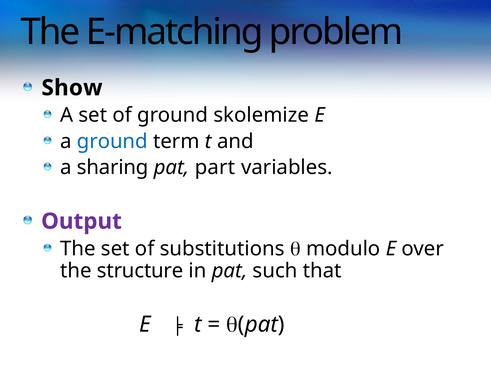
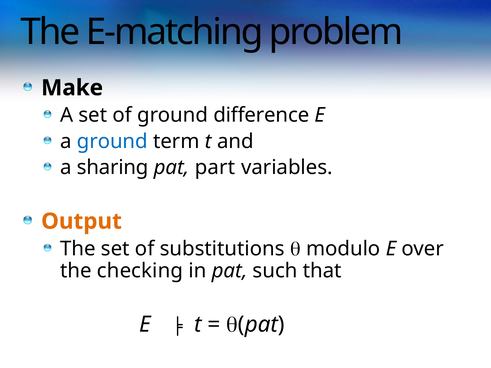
Show: Show -> Make (72, 88)
skolemize: skolemize -> difference (261, 115)
Output colour: purple -> orange (81, 221)
structure: structure -> checking (140, 271)
